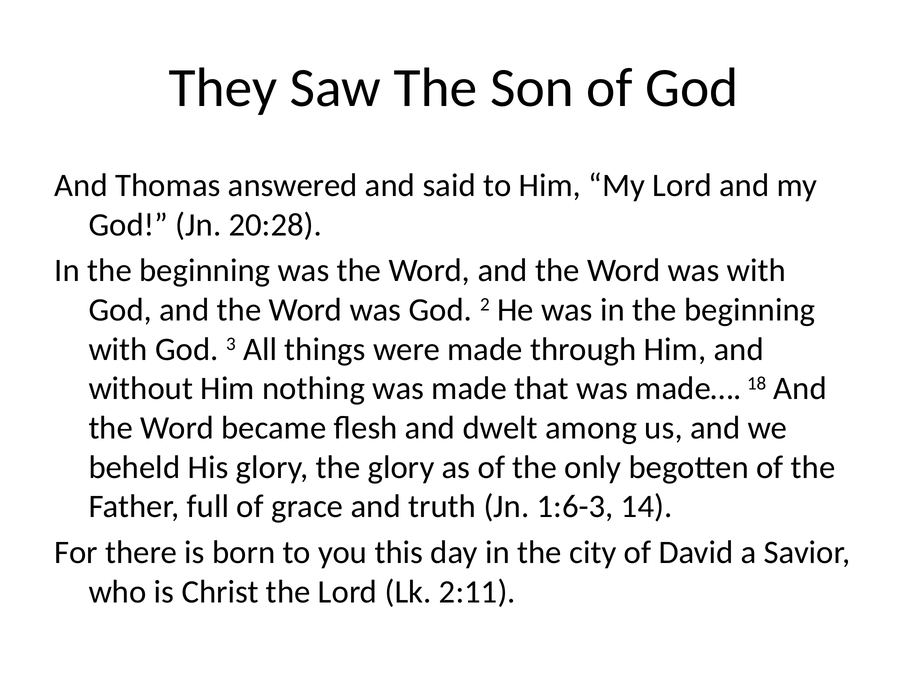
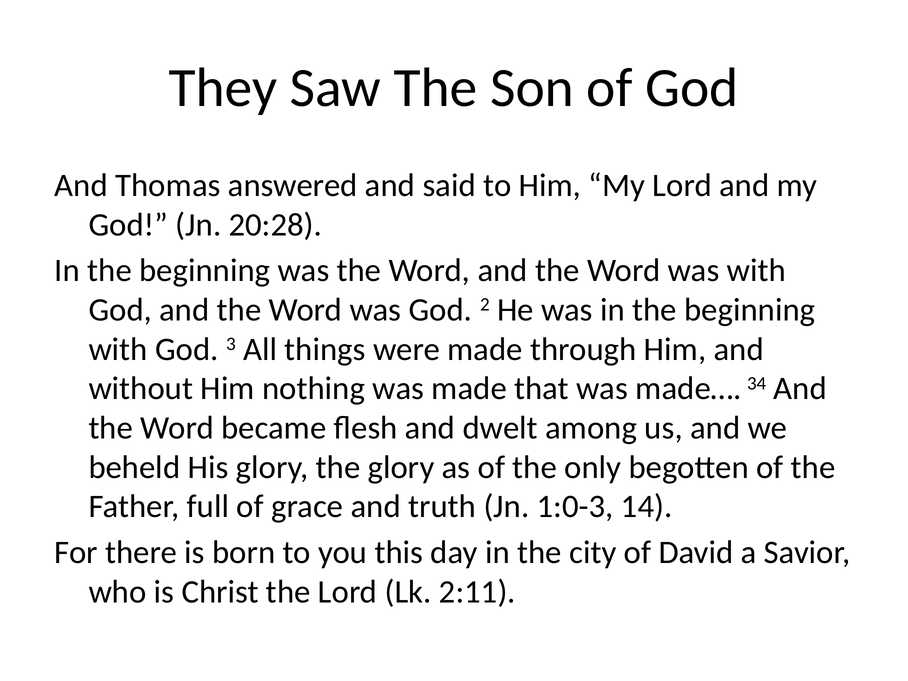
18: 18 -> 34 (757, 383)
1:6-3: 1:6-3 -> 1:0-3 (575, 507)
